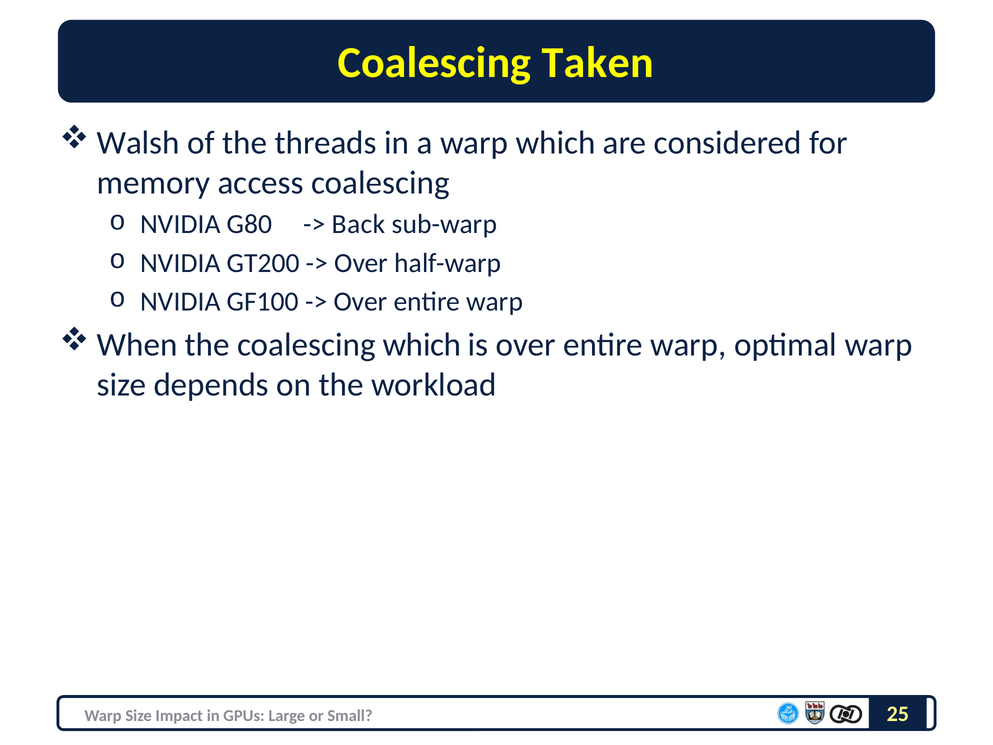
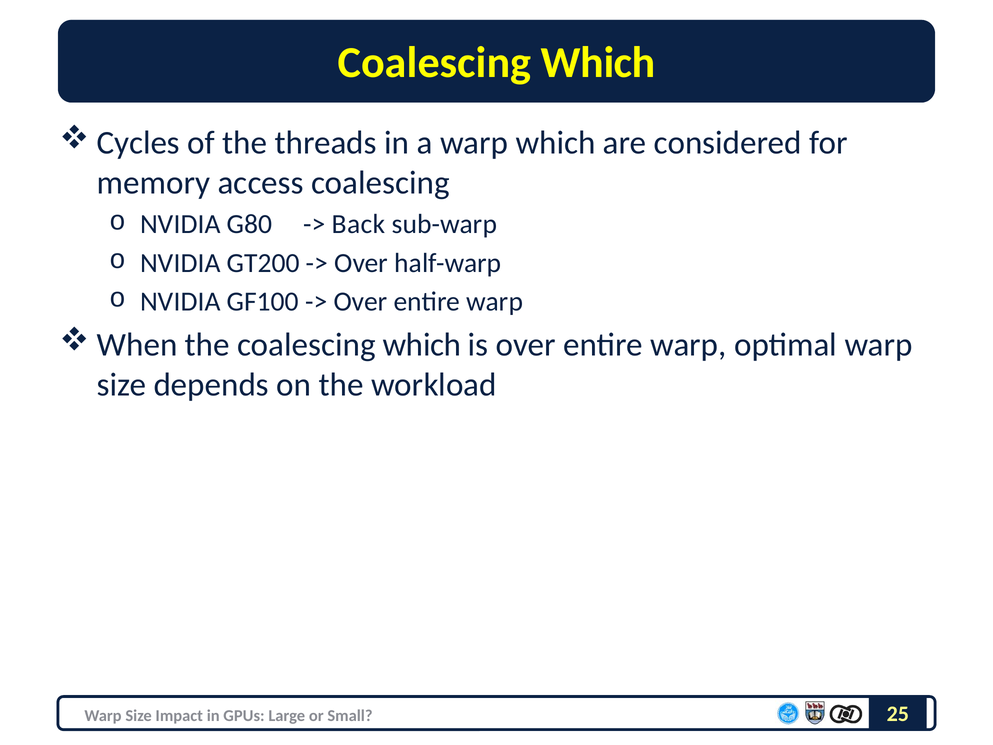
Taken: Taken -> Which (598, 63)
Walsh: Walsh -> Cycles (138, 143)
